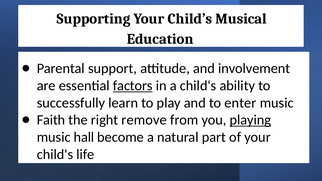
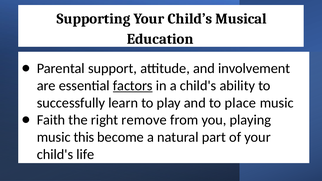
enter: enter -> place (240, 103)
playing underline: present -> none (250, 120)
hall: hall -> this (84, 137)
